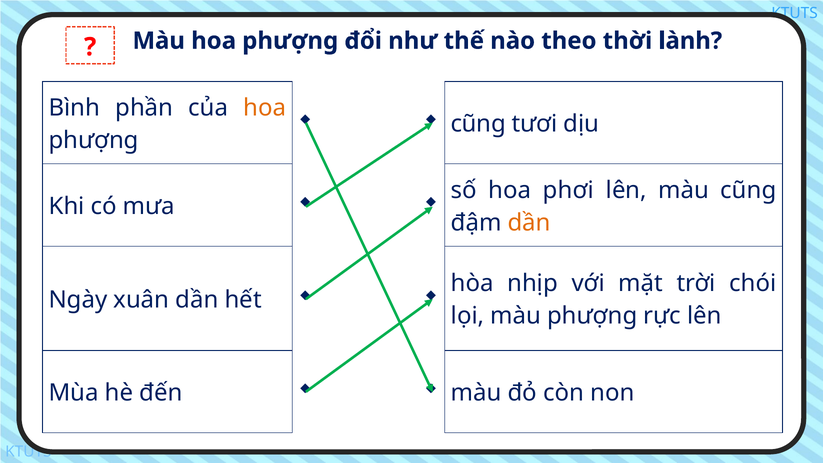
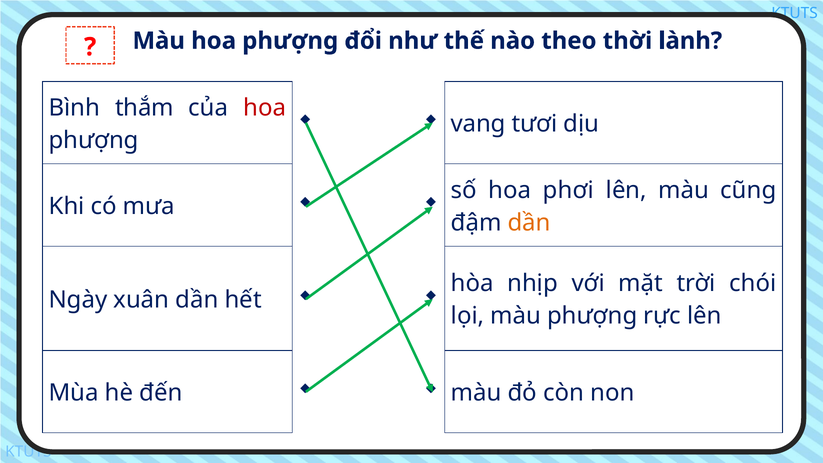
phần: phần -> thắm (144, 108)
hoa colour: orange -> red (265, 108)
cũng: cũng -> vang (478, 124)
